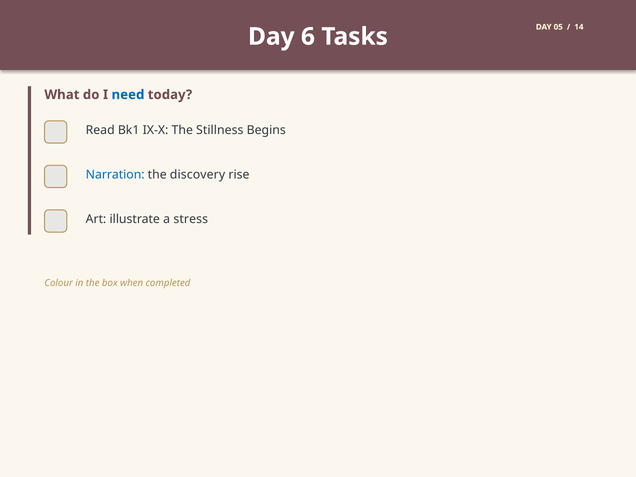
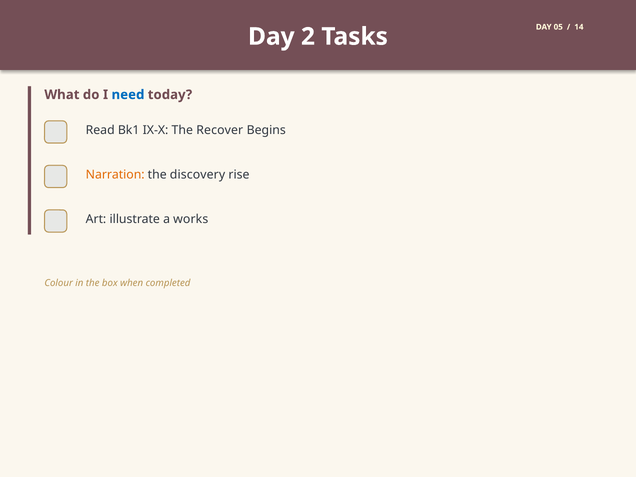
6: 6 -> 2 (308, 37)
Stillness: Stillness -> Recover (220, 130)
Narration colour: blue -> orange (115, 175)
stress: stress -> works (191, 219)
